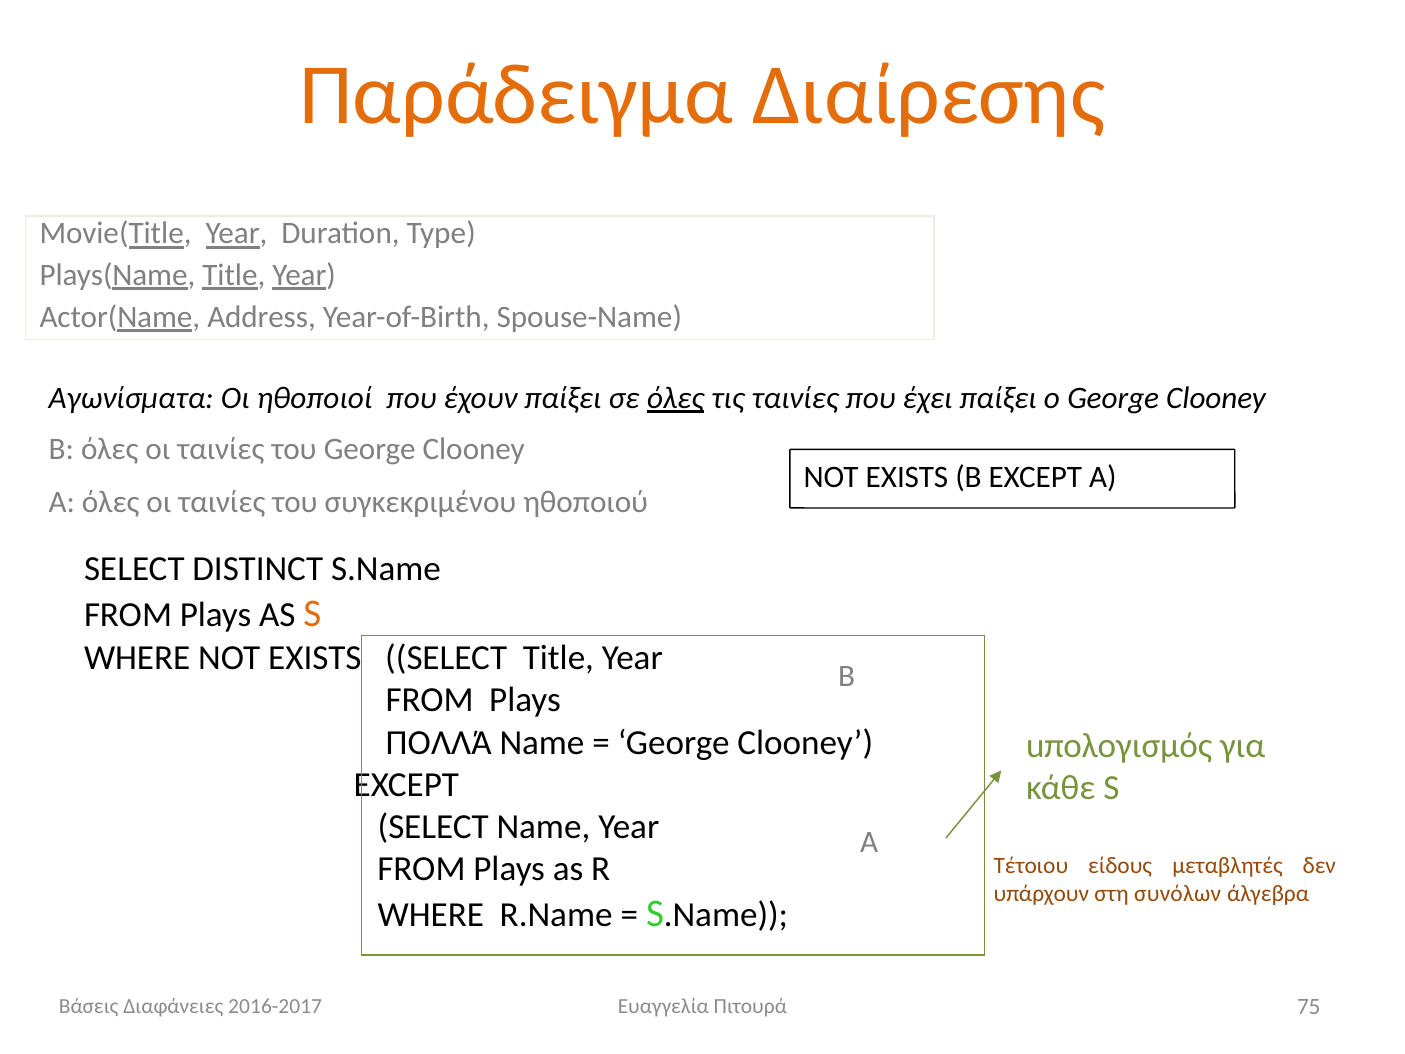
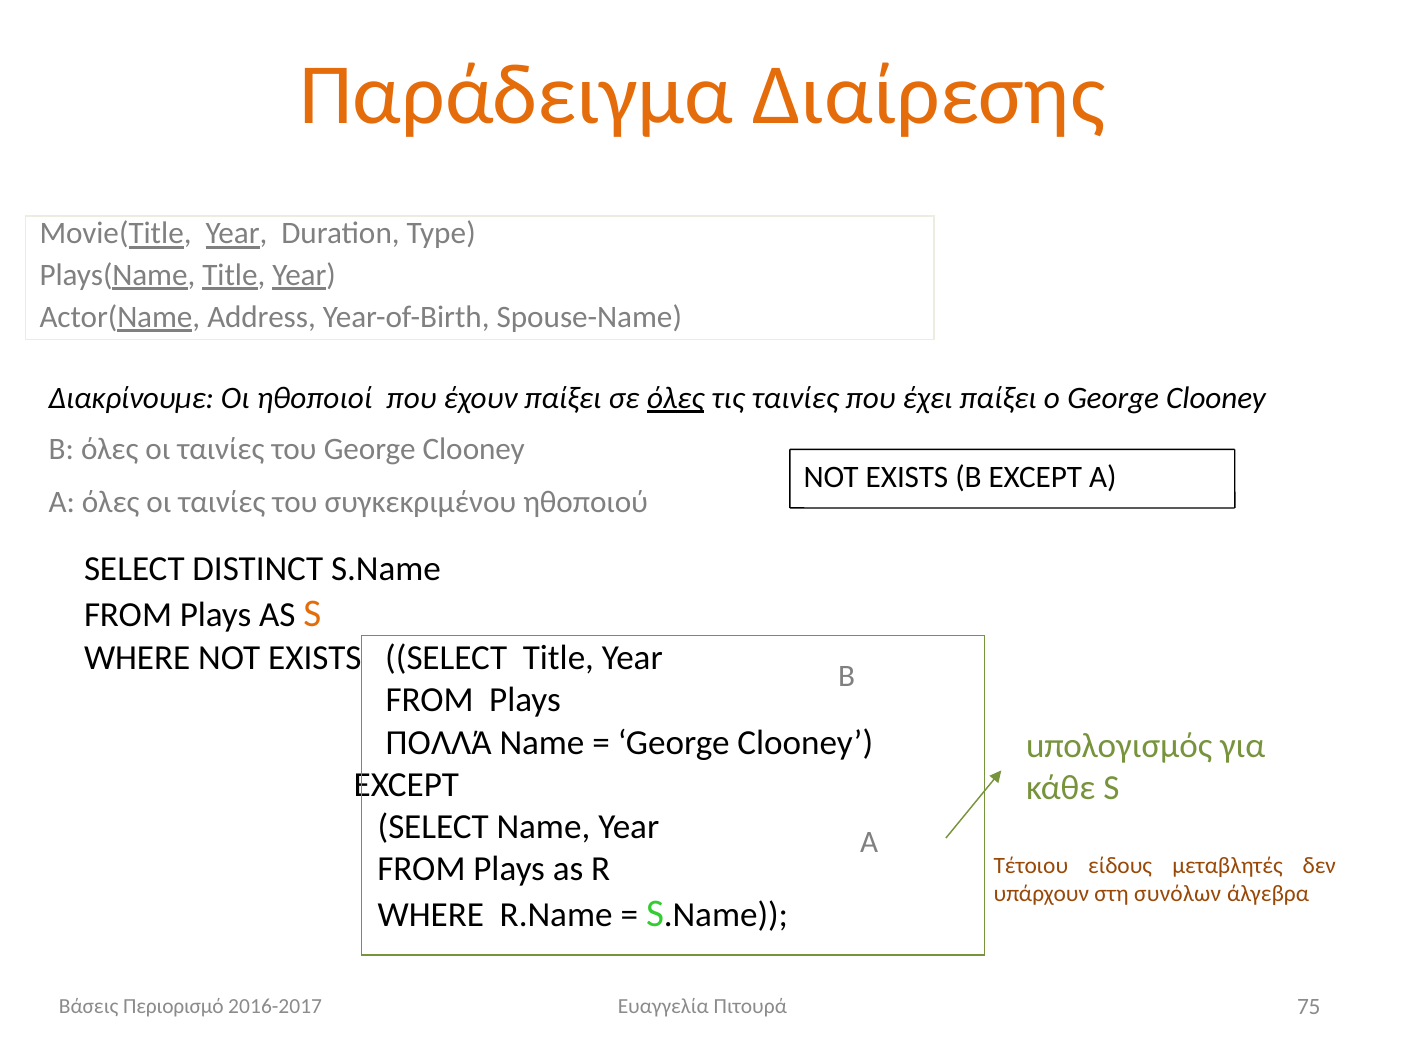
Αγωνίσματα: Αγωνίσματα -> Διακρίνουμε (131, 398)
Διαφάνειες: Διαφάνειες -> Περιορισμό (173, 1006)
